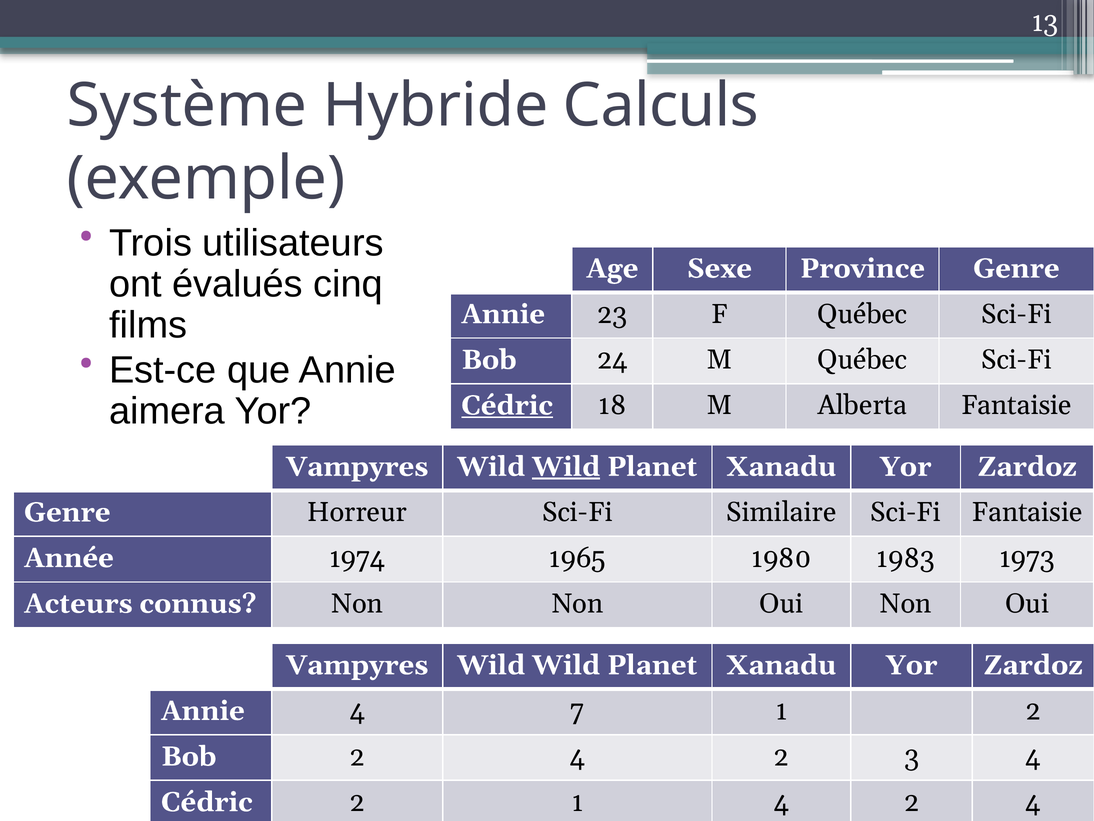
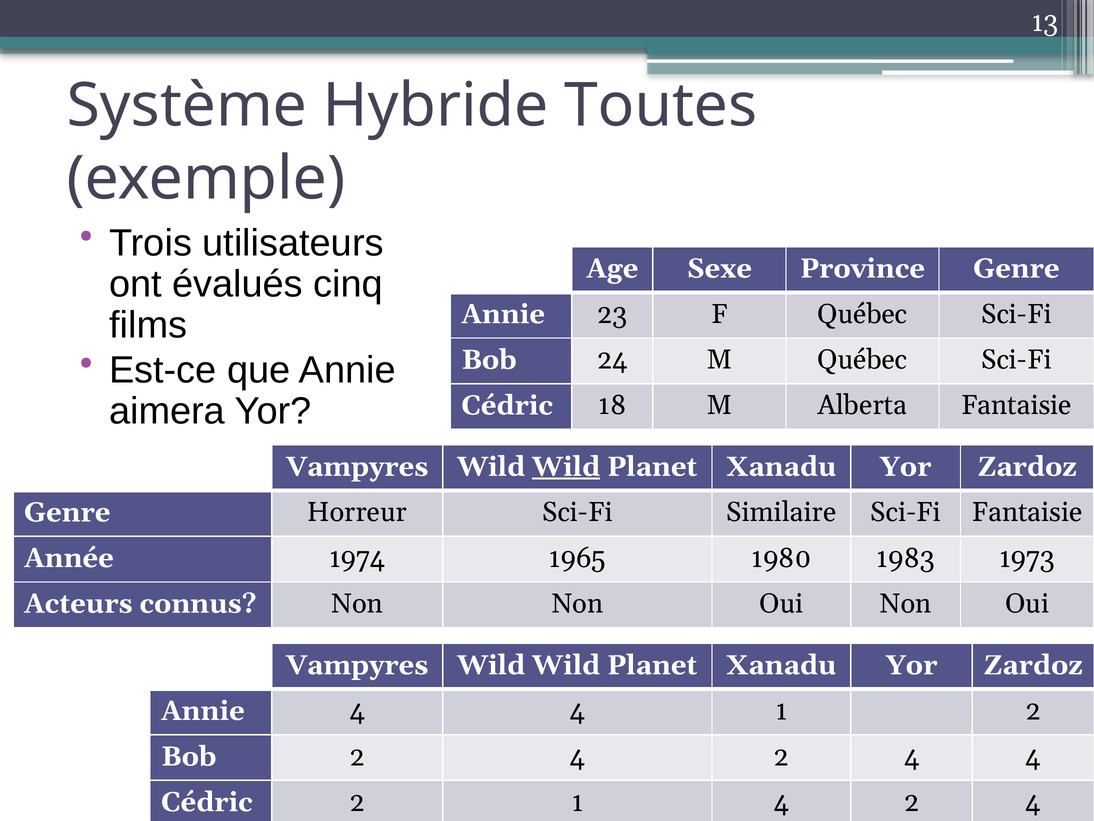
Calculs: Calculs -> Toutes (661, 106)
Cédric underline: present -> none (507, 405)
Annie 4 7: 7 -> 4 (578, 710)
2 4 2 3: 3 -> 4 (912, 756)
